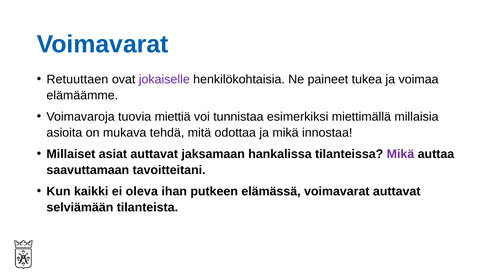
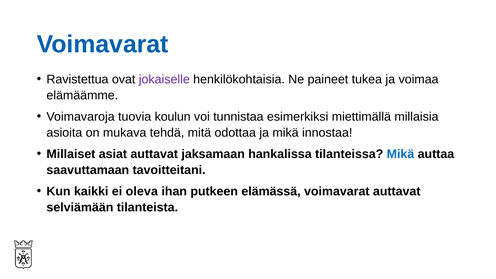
Retuuttaen: Retuuttaen -> Ravistettua (77, 79)
miettiä: miettiä -> koulun (173, 117)
Mikä colour: purple -> blue (400, 154)
